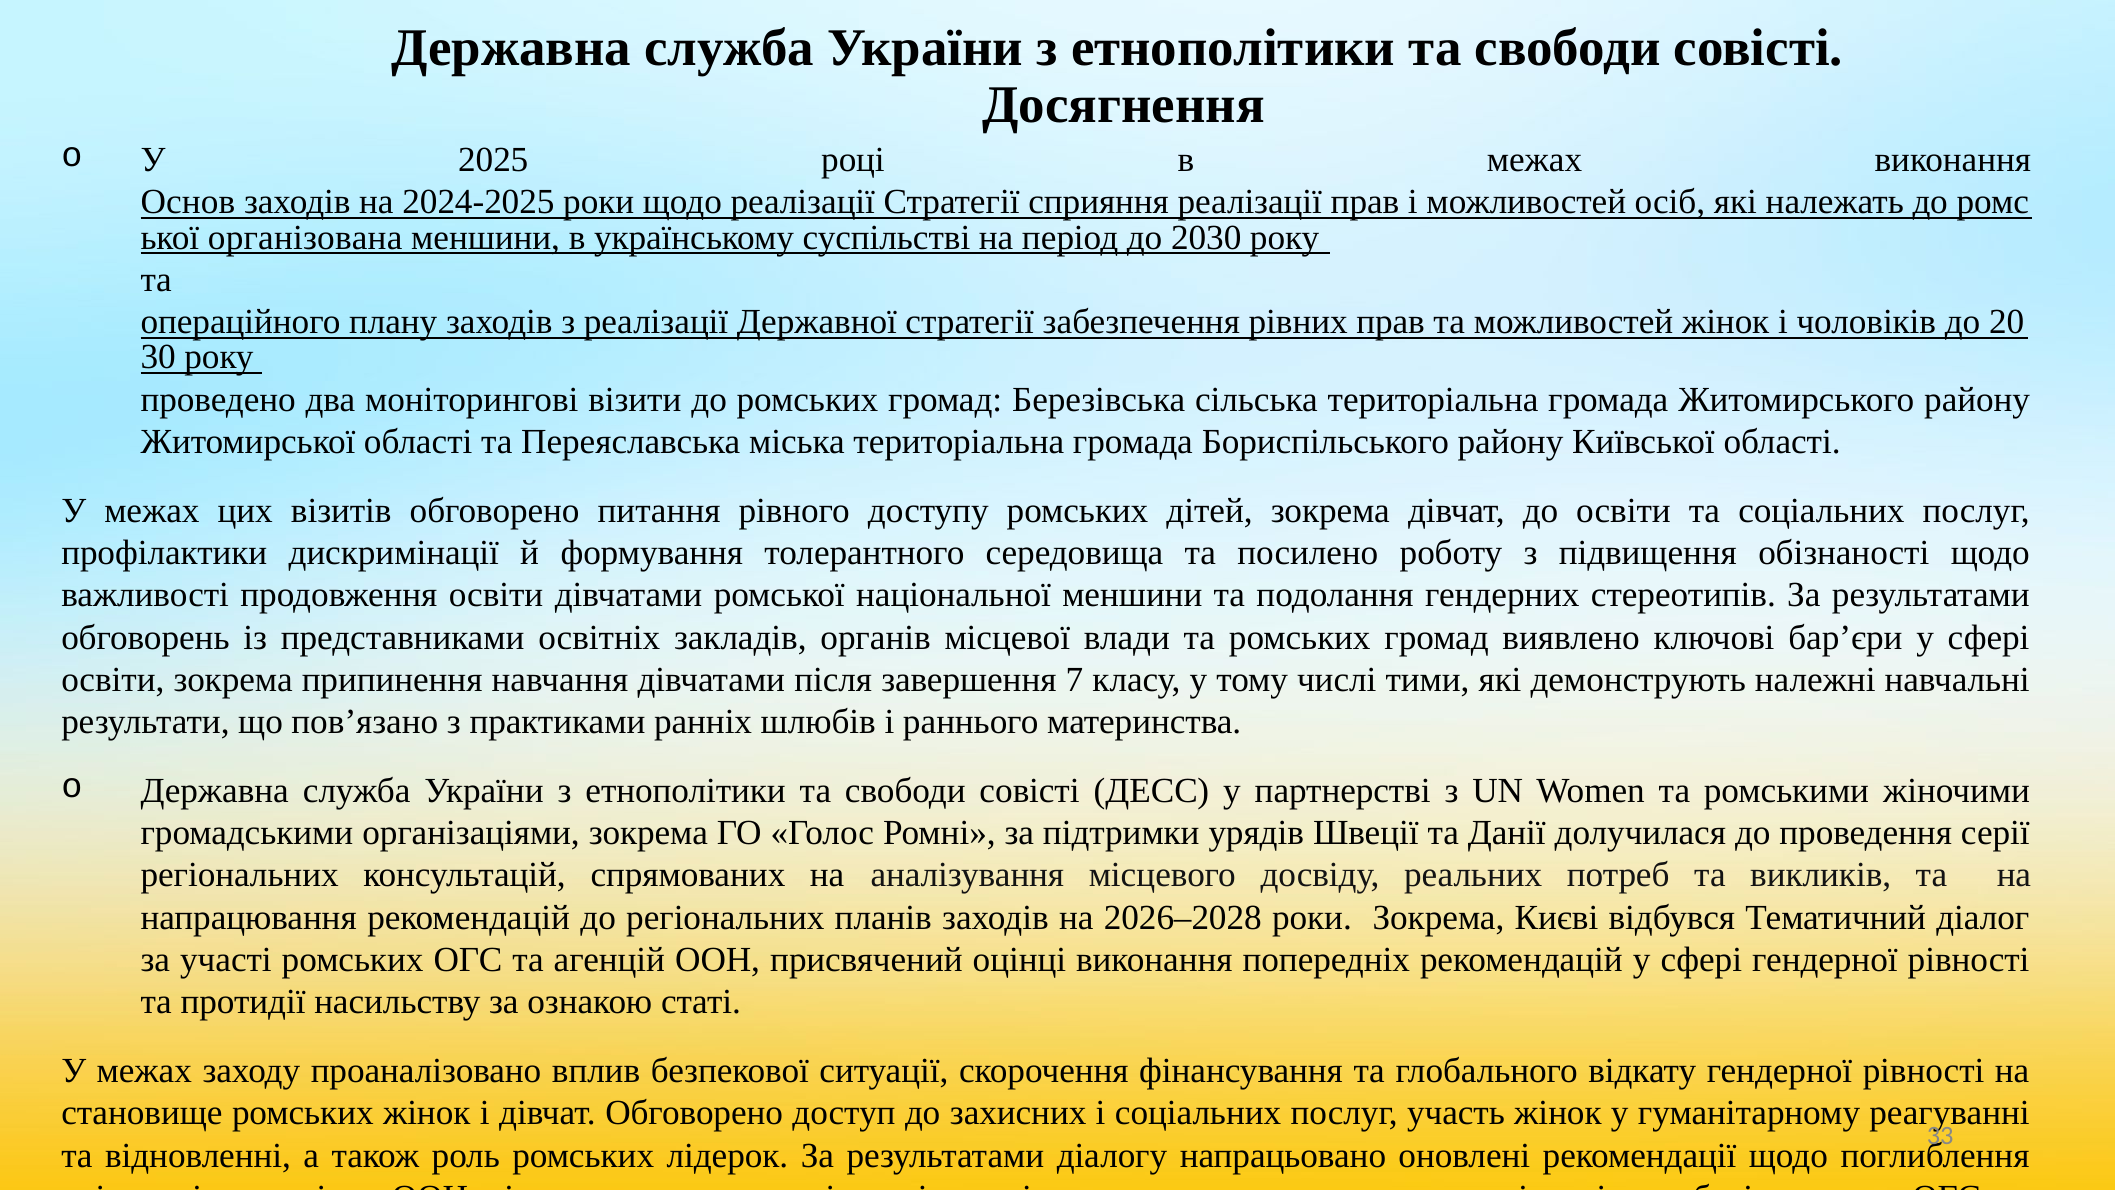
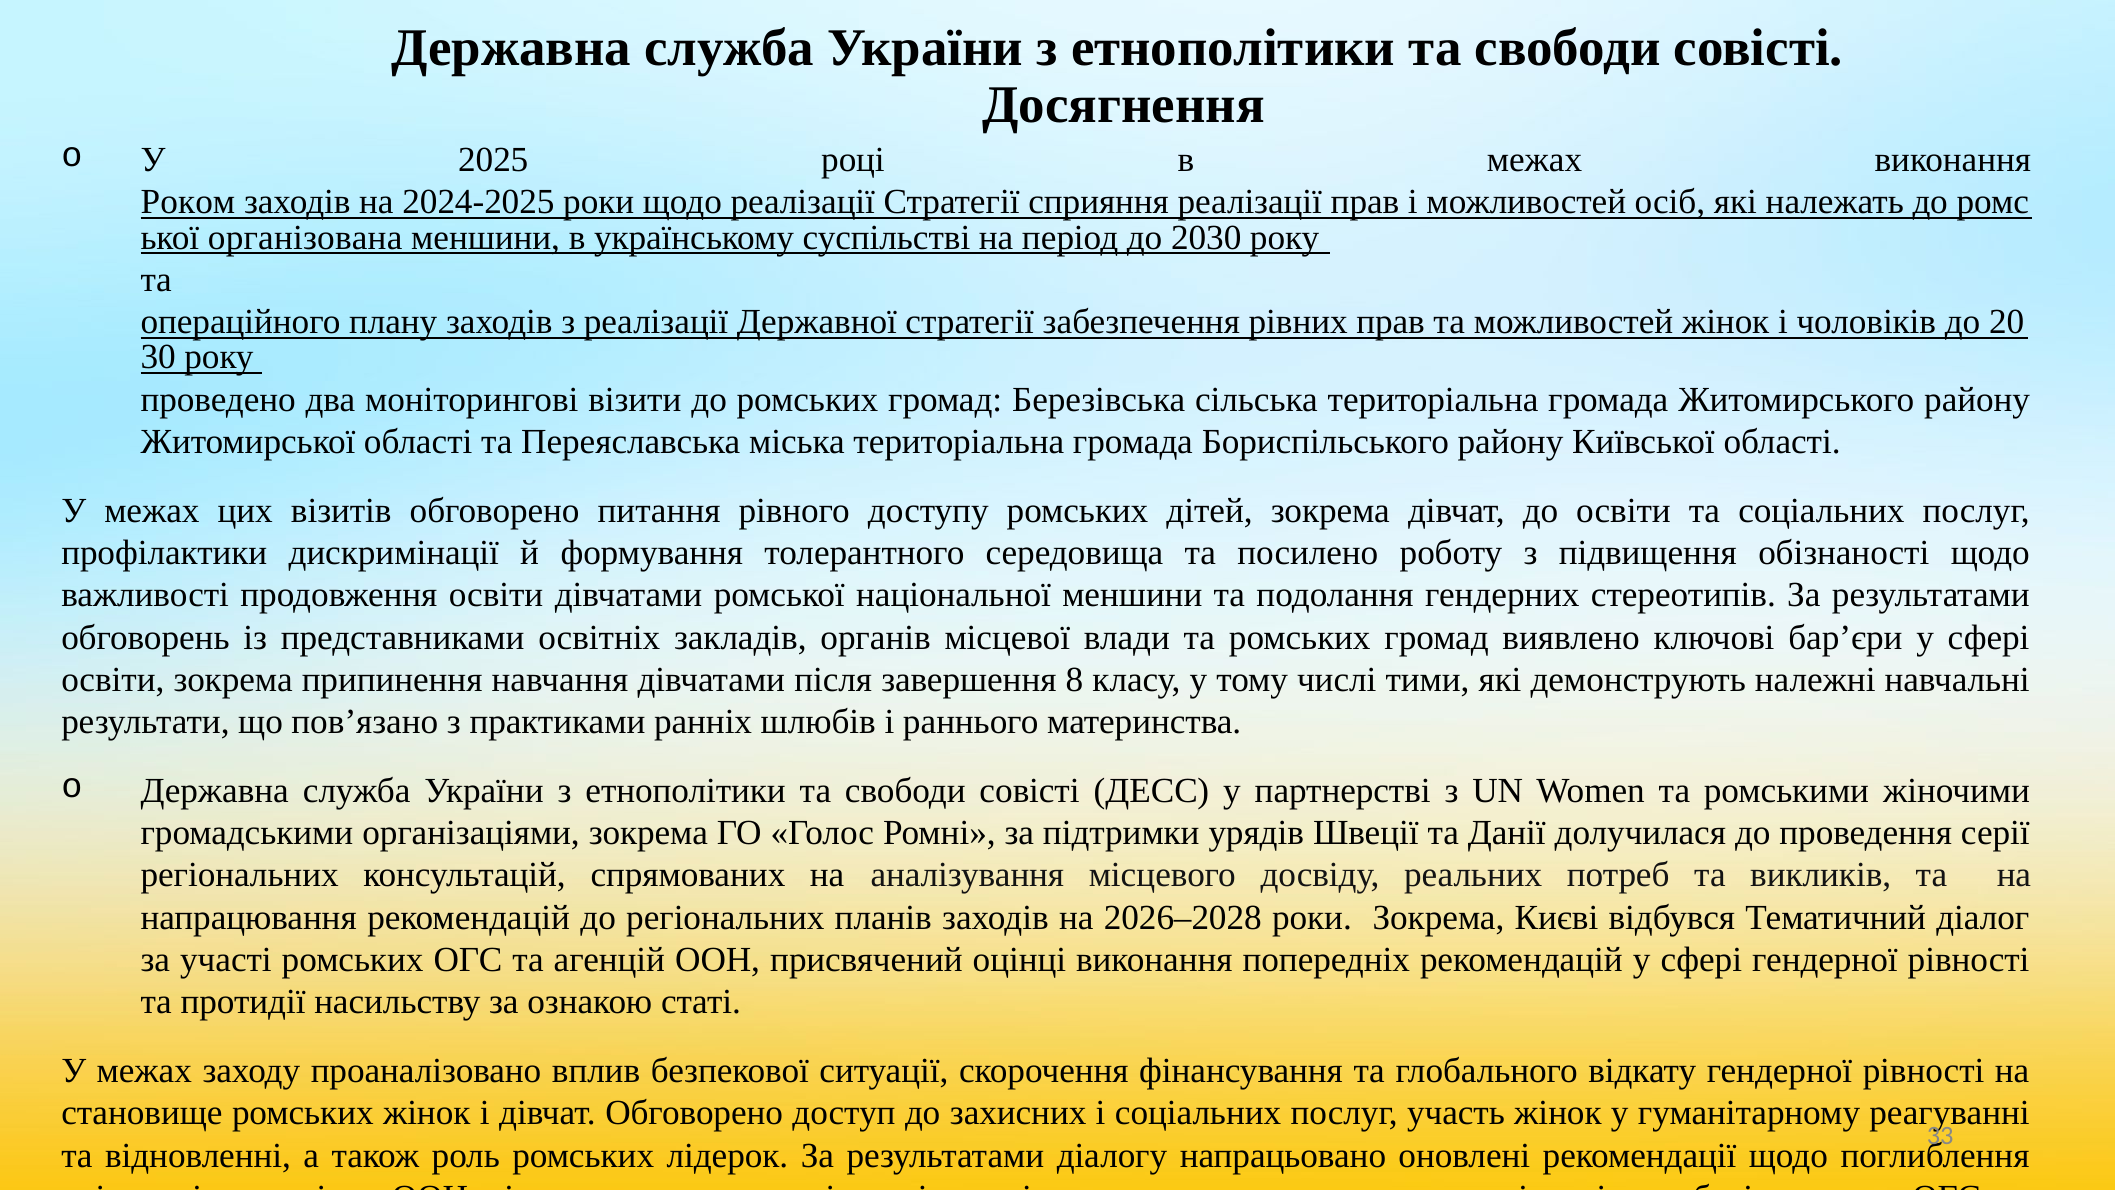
Основ: Основ -> Роком (188, 202)
7: 7 -> 8 (1074, 680)
